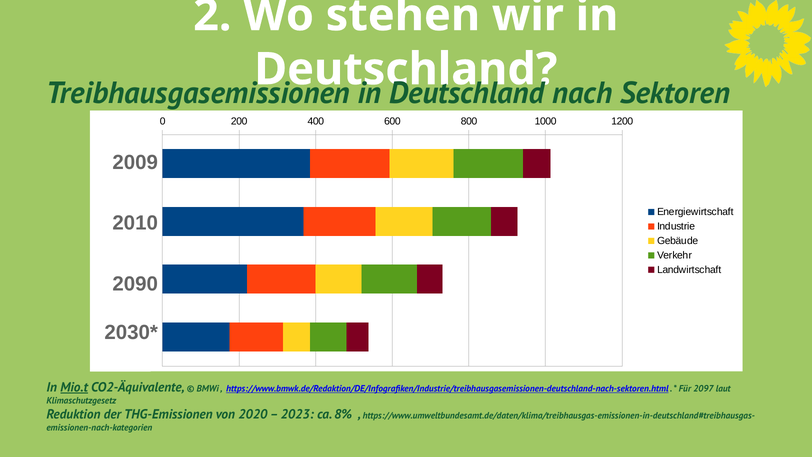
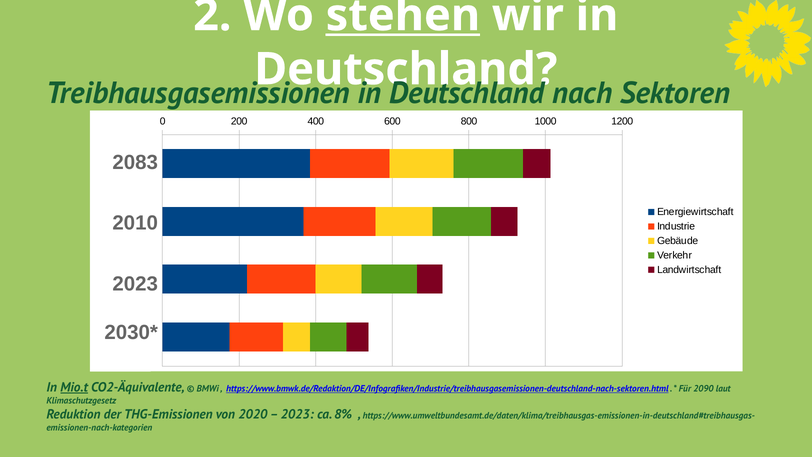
stehen underline: none -> present (403, 15)
2009: 2009 -> 2083 (135, 162)
2090: 2090 -> 2023 (135, 284)
2097: 2097 -> 2090 (703, 388)
